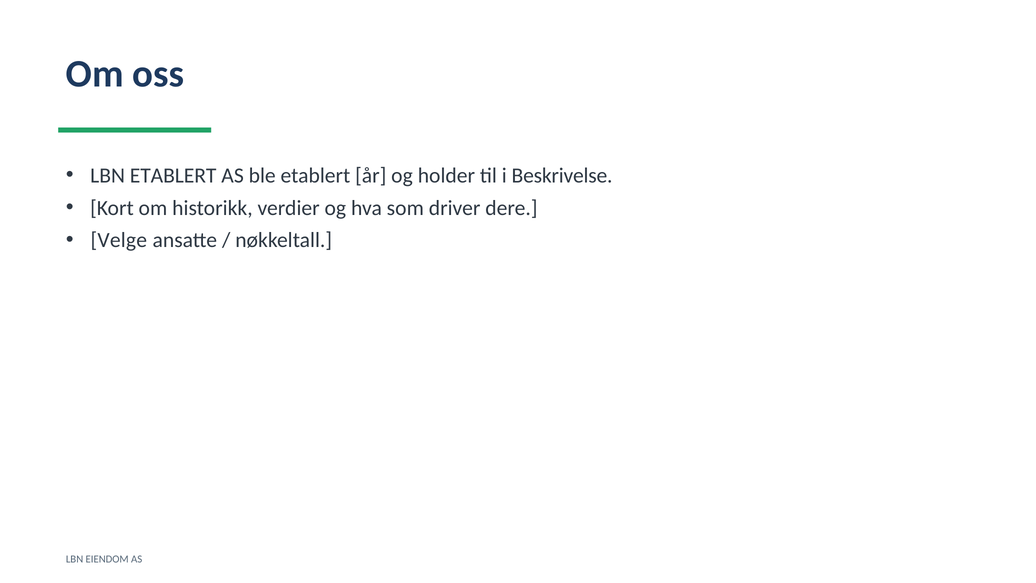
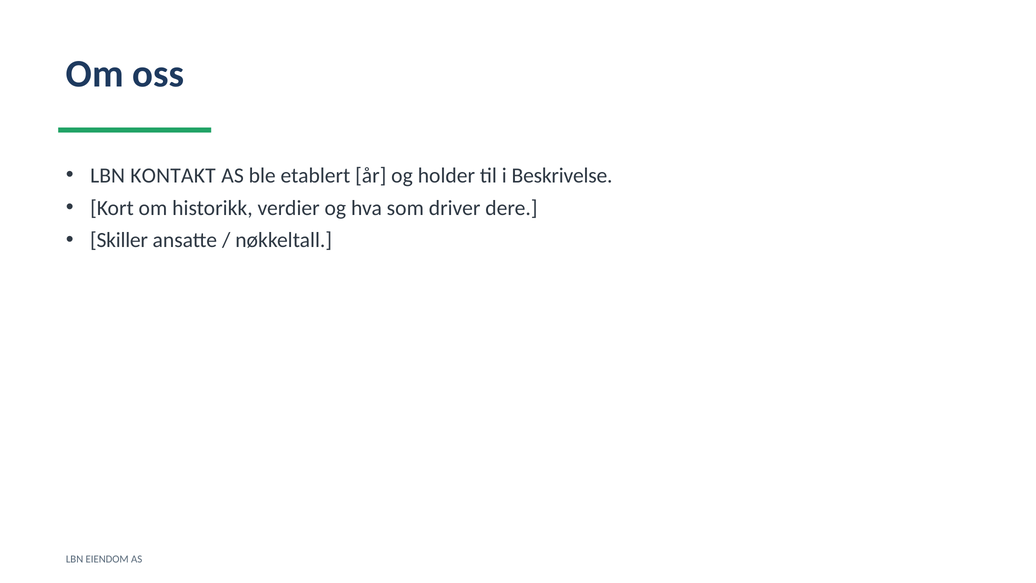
LBN ETABLERT: ETABLERT -> KONTAKT (173, 175)
Velge: Velge -> Skiller (119, 240)
